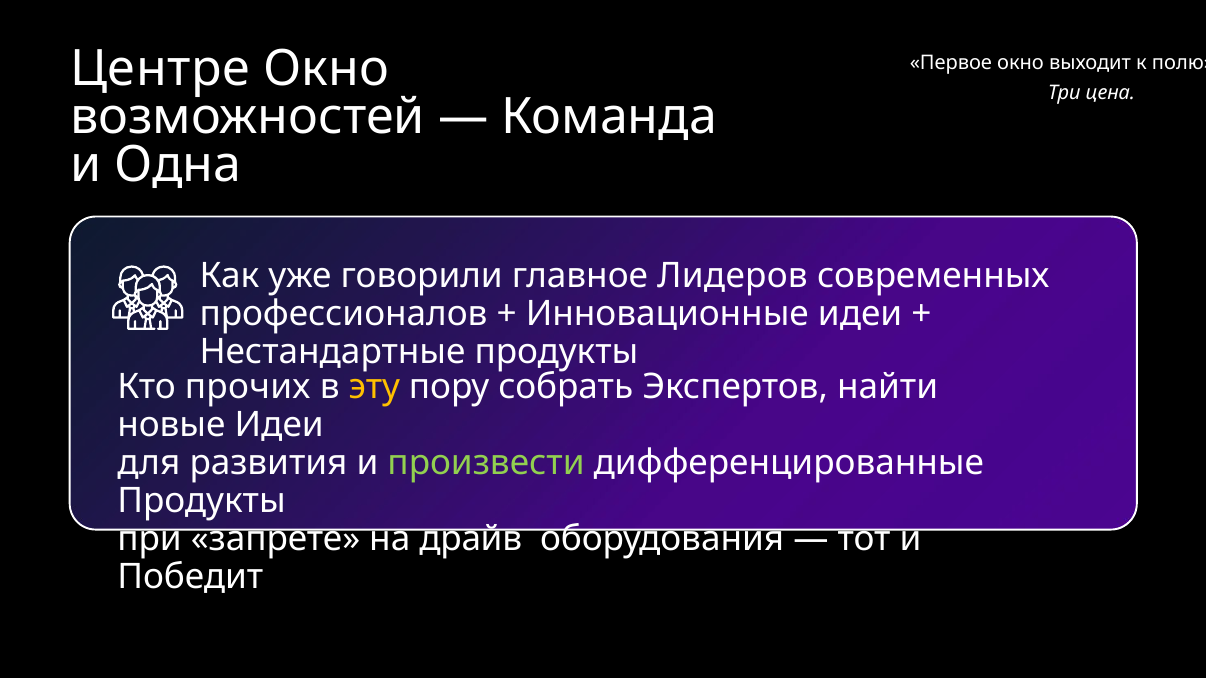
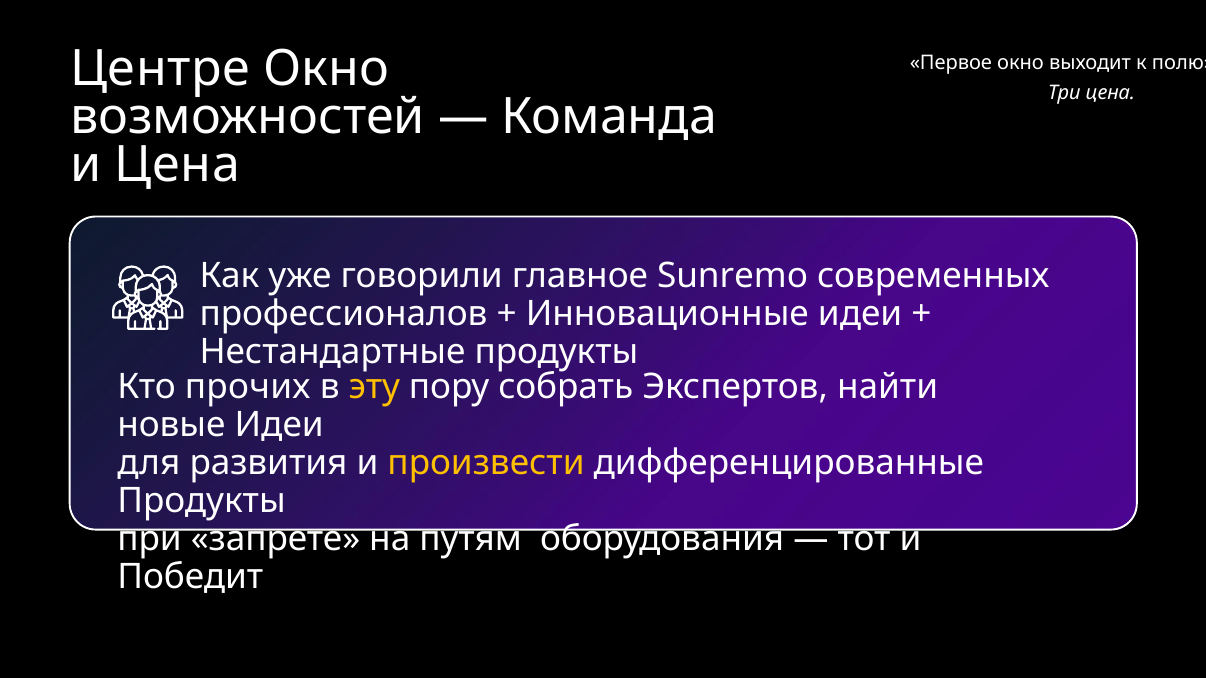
и Одна: Одна -> Цена (177, 165)
Лидеров: Лидеров -> Sunremo (733, 276)
произвести colour: light green -> yellow (486, 463)
драйв: драйв -> путям (471, 539)
